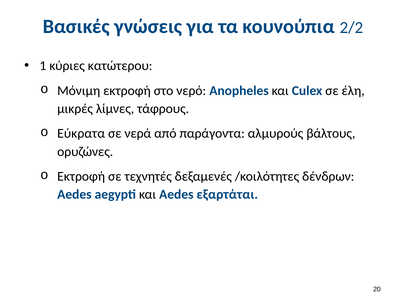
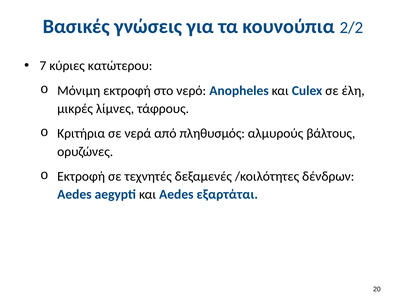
1: 1 -> 7 (43, 66)
Εύκρατα: Εύκρατα -> Κριτήρια (81, 134)
παράγοντα: παράγοντα -> πληθυσμός (212, 134)
